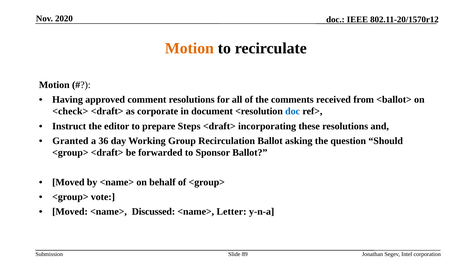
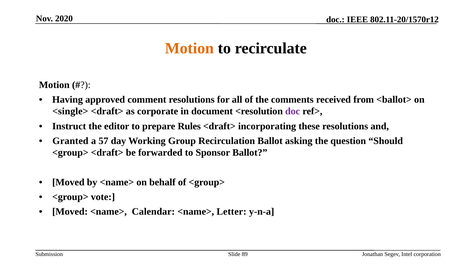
<check>: <check> -> <single> (70, 112)
doc colour: blue -> purple (293, 112)
Steps: Steps -> Rules (189, 126)
36: 36 -> 57 (103, 141)
Discussed: Discussed -> Calendar (153, 212)
